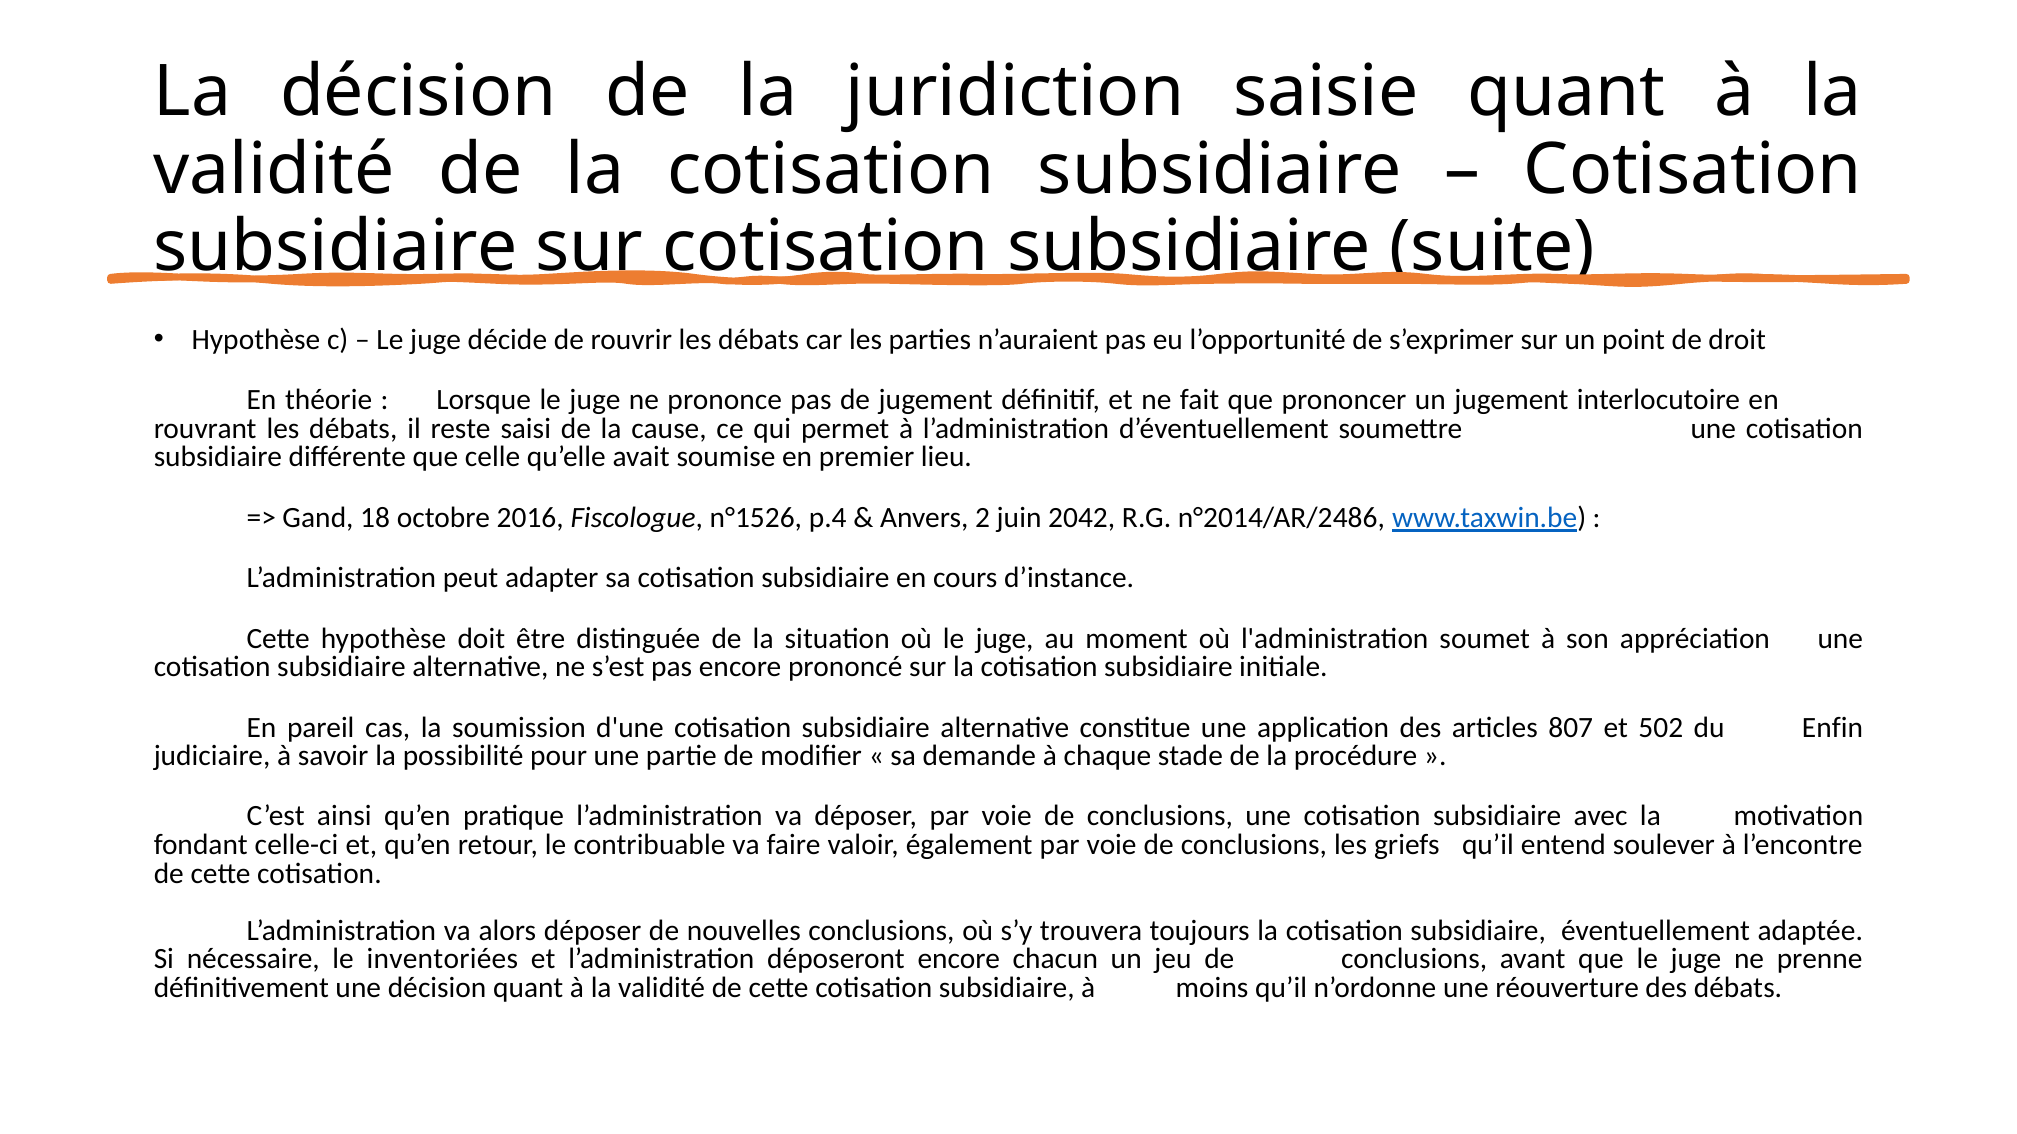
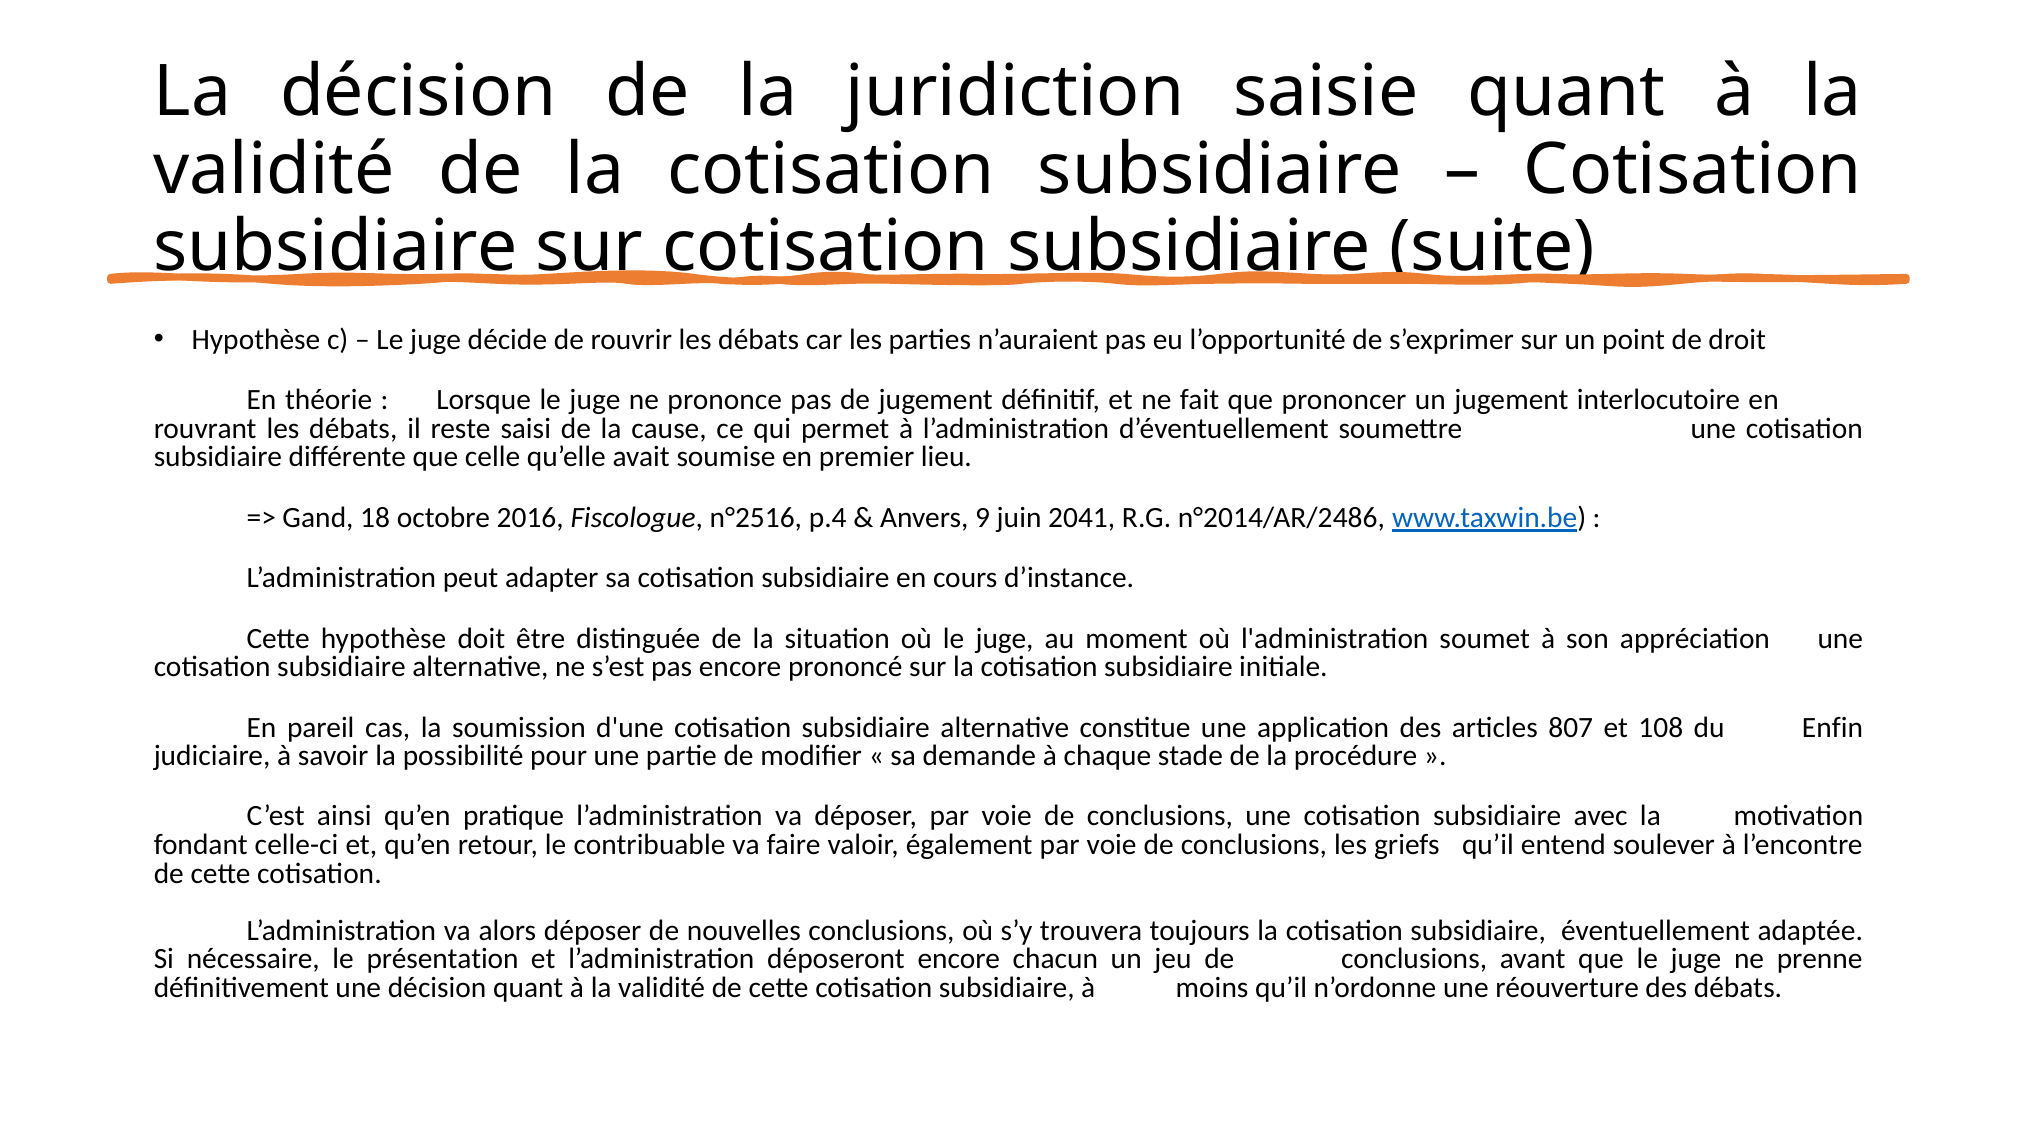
n°1526: n°1526 -> n°2516 (756, 518)
2: 2 -> 9 (983, 518)
2042: 2042 -> 2041 (1082, 518)
502: 502 -> 108 (1661, 728)
inventoriées: inventoriées -> présentation (443, 960)
